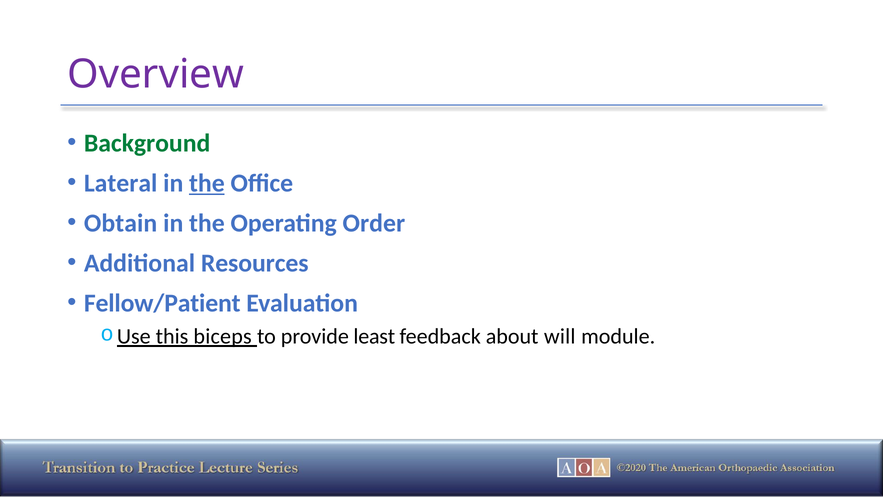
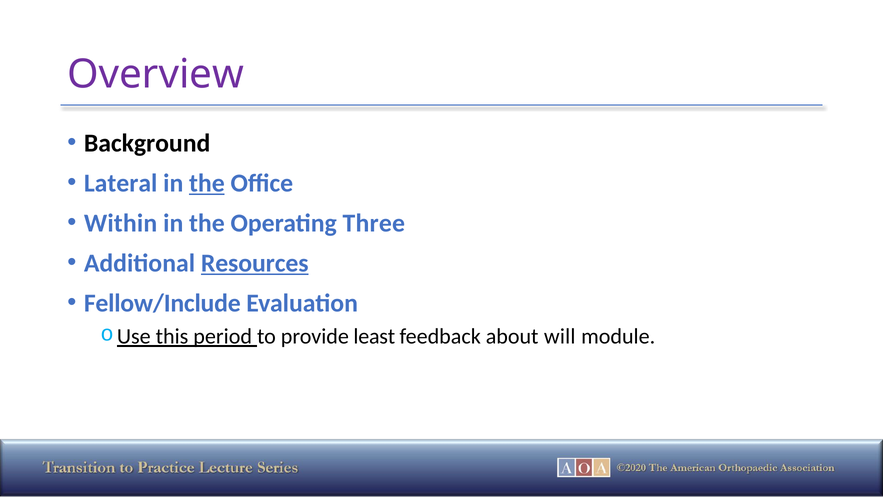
Background colour: green -> black (147, 143)
Obtain: Obtain -> Within (121, 223)
Order: Order -> Three (374, 223)
Resources underline: none -> present (255, 263)
Fellow/Patient: Fellow/Patient -> Fellow/Include (162, 303)
biceps: biceps -> period (223, 336)
